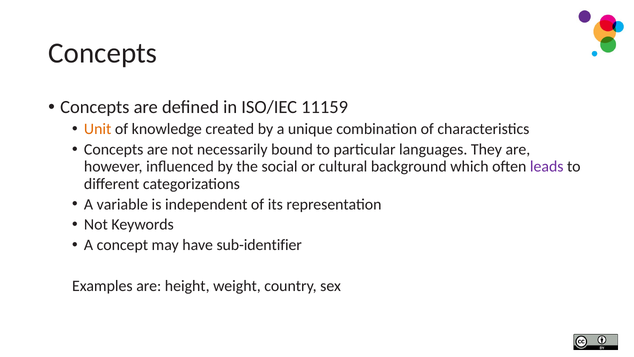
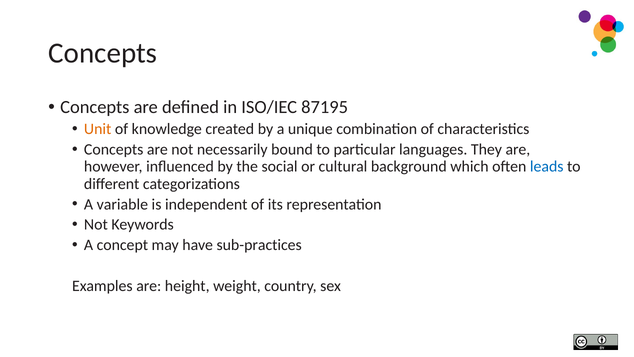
11159: 11159 -> 87195 (325, 107)
leads colour: purple -> blue (547, 167)
sub-identifier: sub-identifier -> sub-practices (259, 245)
